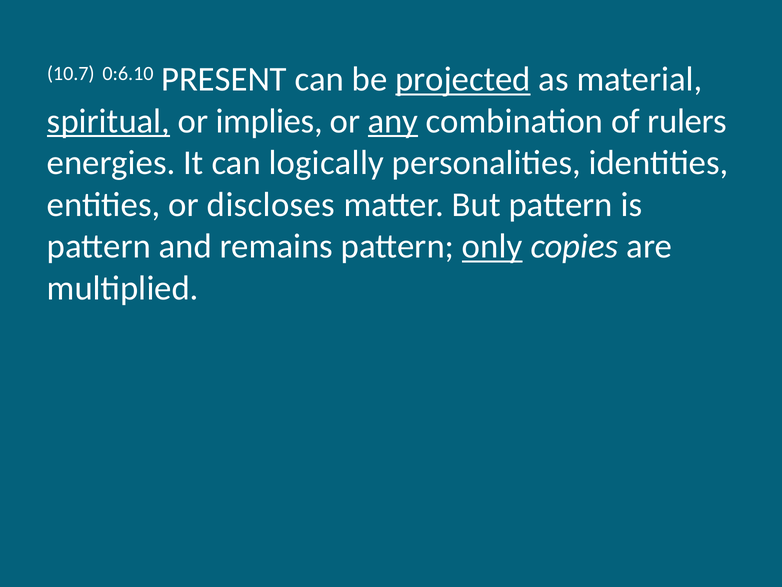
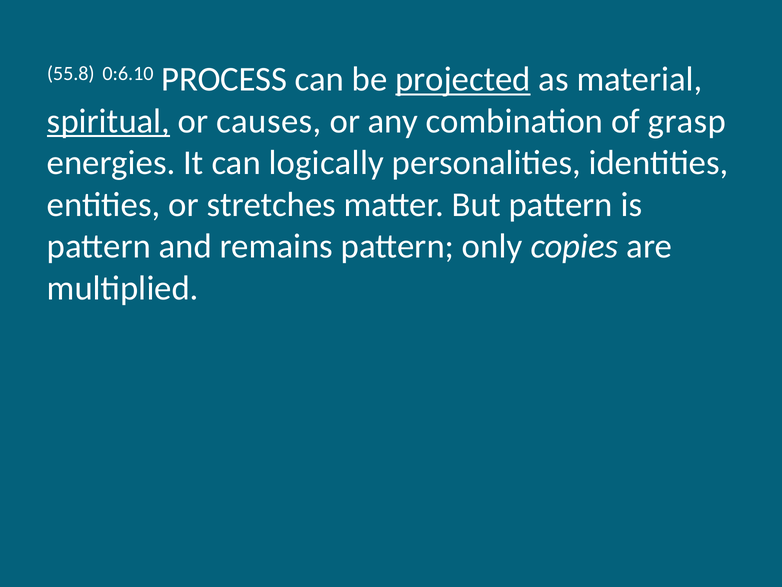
10.7: 10.7 -> 55.8 (71, 74)
PRESENT: PRESENT -> PROCESS (224, 79)
implies: implies -> causes (269, 121)
any underline: present -> none (393, 121)
rulers: rulers -> grasp (687, 121)
discloses: discloses -> stretches (271, 204)
only underline: present -> none (492, 246)
